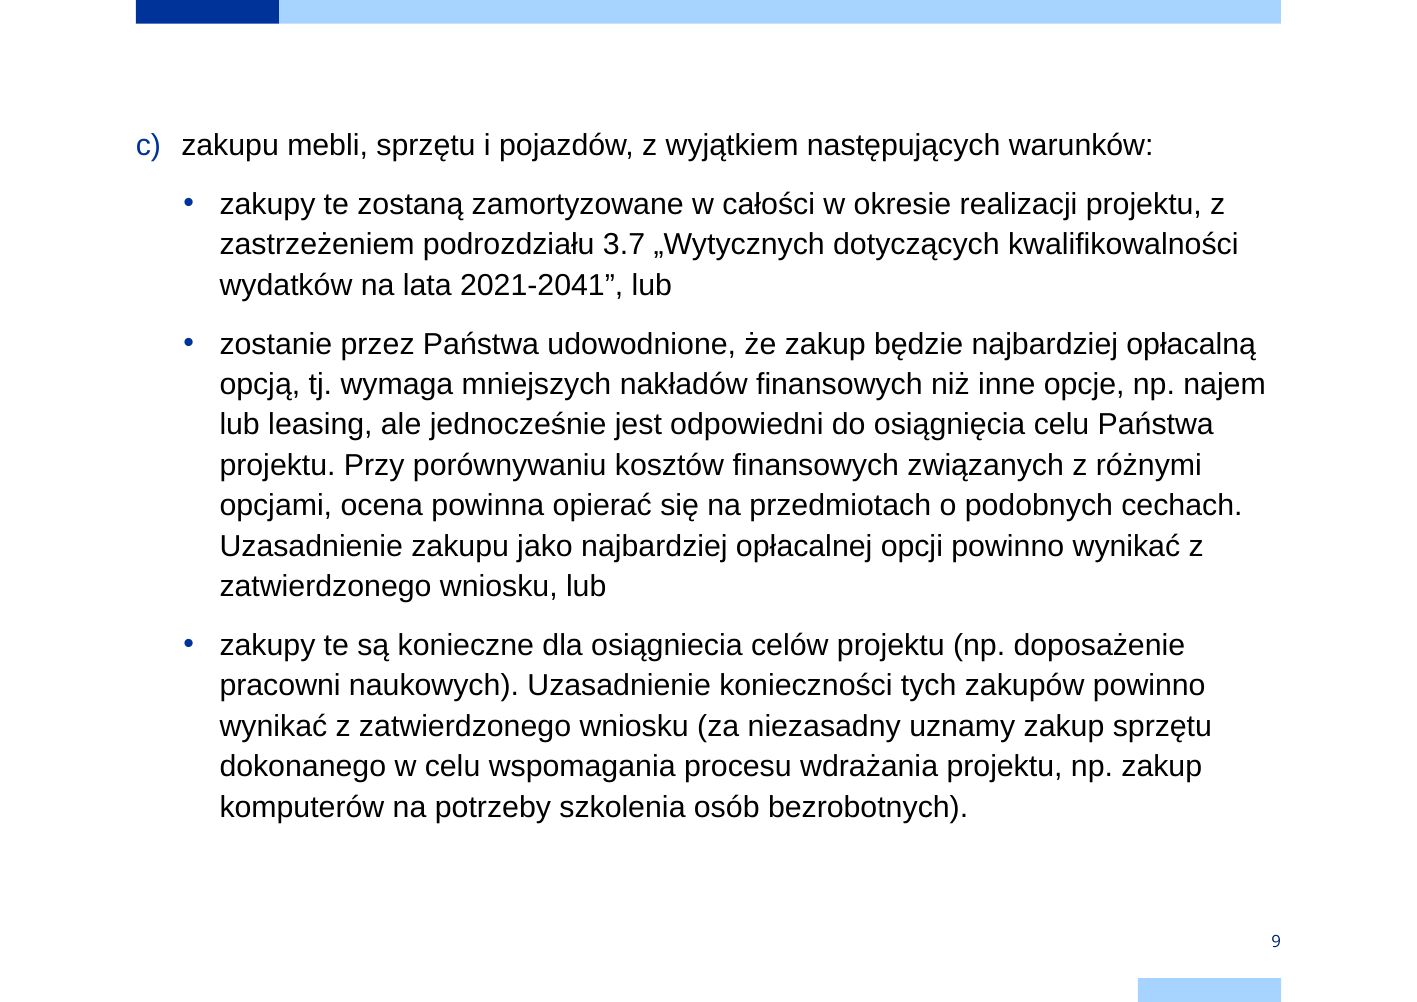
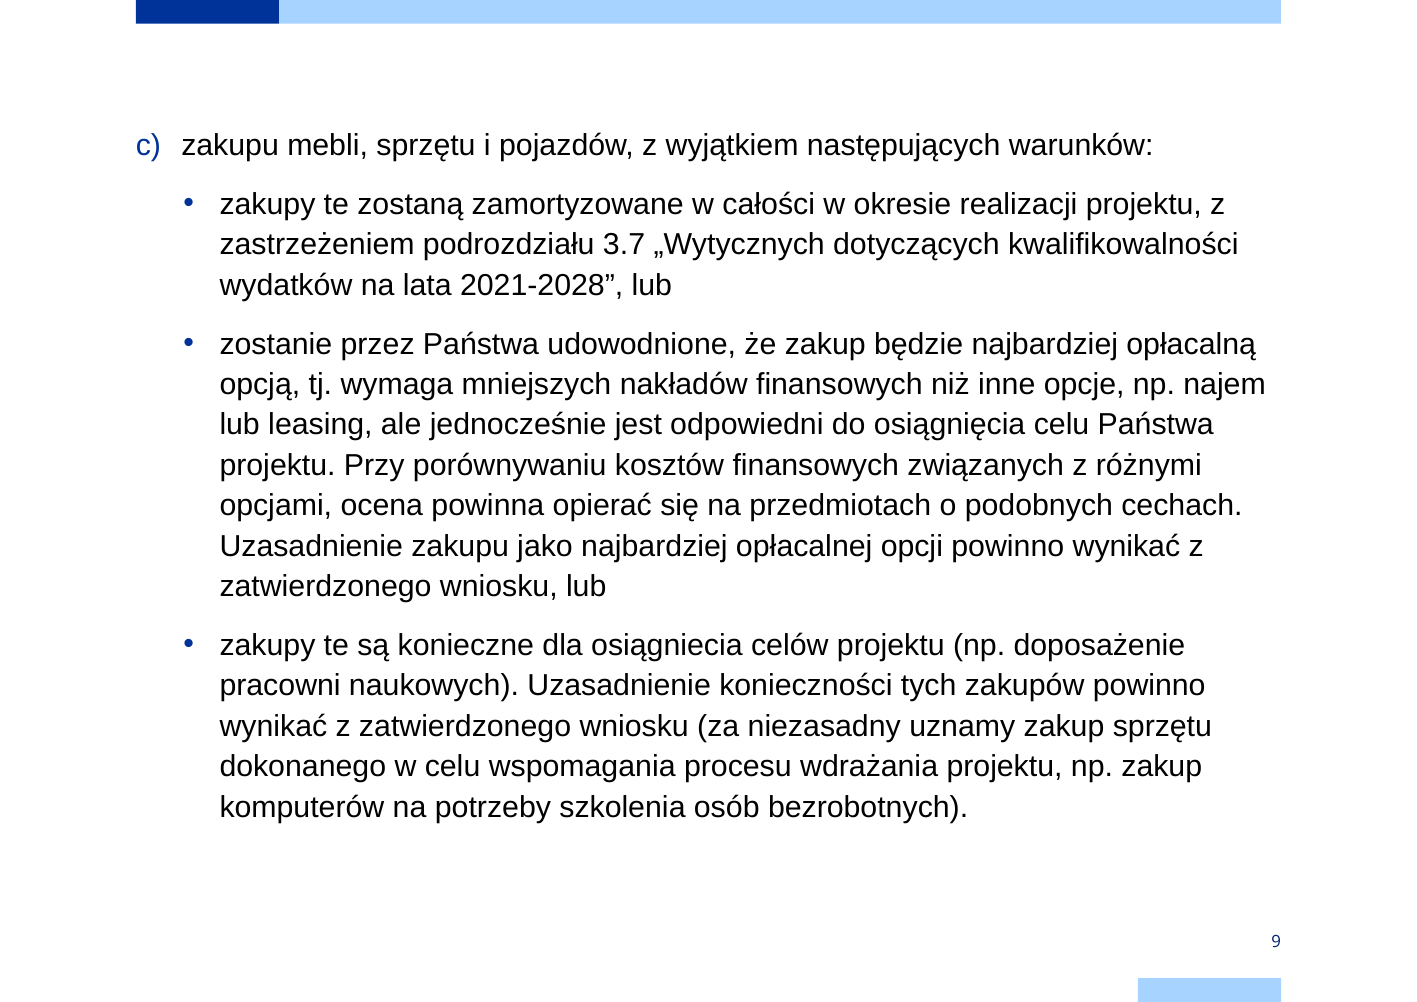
2021-2041: 2021-2041 -> 2021-2028 (542, 285)
